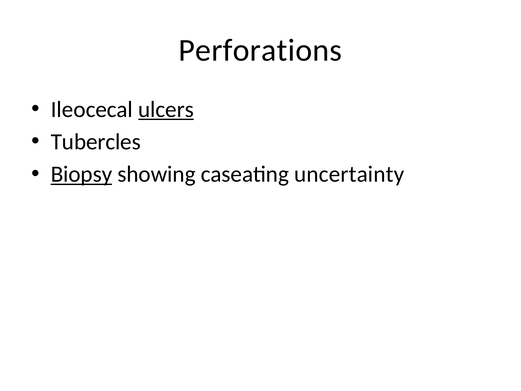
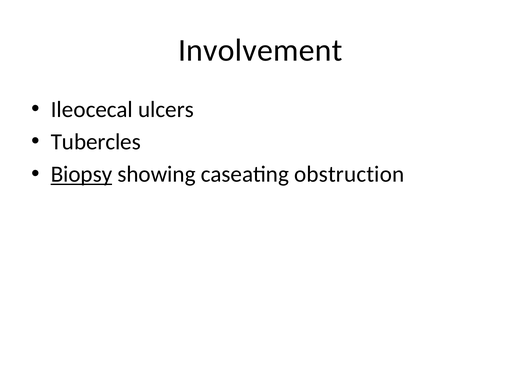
Perforations: Perforations -> Involvement (260, 50)
ulcers underline: present -> none (166, 109)
uncertainty: uncertainty -> obstruction (349, 174)
